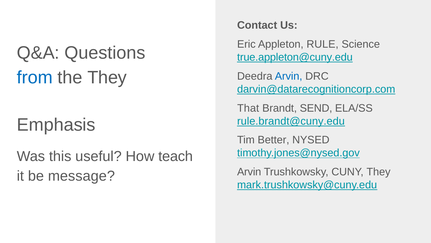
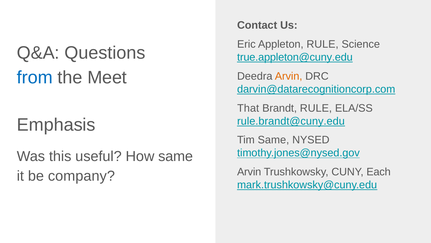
the They: They -> Meet (107, 78)
Arvin colour: blue -> orange (289, 76)
Brandt SEND: SEND -> RULE (316, 108)
Tim Better: Better -> Same (273, 140)
How teach: teach -> same (176, 156)
CUNY They: They -> Each (379, 172)
message: message -> company (81, 176)
